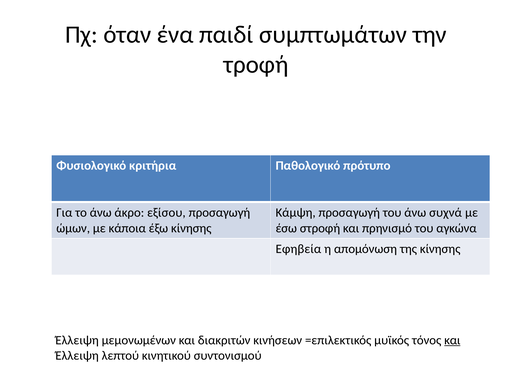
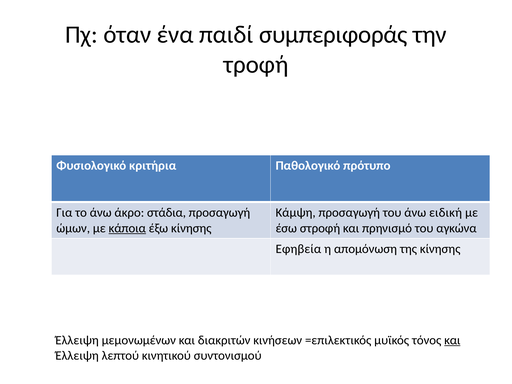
συμπτωμάτων: συμπτωμάτων -> συμπεριφοράς (333, 35)
εξίσου: εξίσου -> στάδια (167, 213)
συχνά: συχνά -> ειδική (446, 213)
κάποια underline: none -> present (127, 228)
